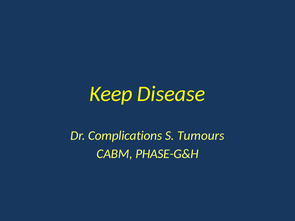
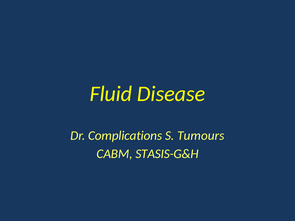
Keep: Keep -> Fluid (111, 94)
PHASE-G&H: PHASE-G&H -> STASIS-G&H (167, 154)
